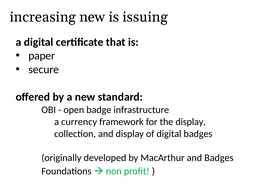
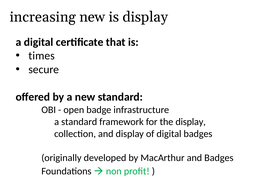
is issuing: issuing -> display (145, 17)
paper: paper -> times (42, 56)
a currency: currency -> standard (79, 122)
